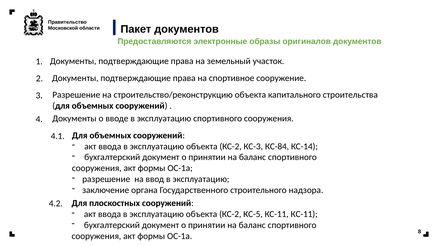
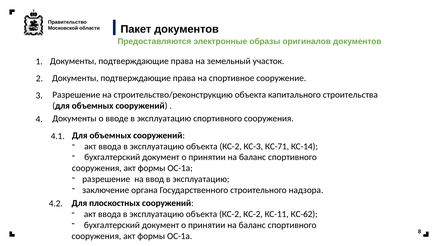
КС-84: КС-84 -> КС-71 (277, 147)
КС-2 КС-5: КС-5 -> КС-2 (253, 215)
КС-11 КС-11: КС-11 -> КС-62 (304, 215)
